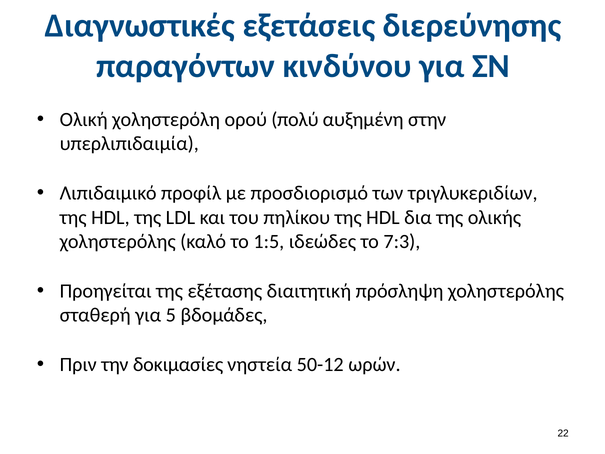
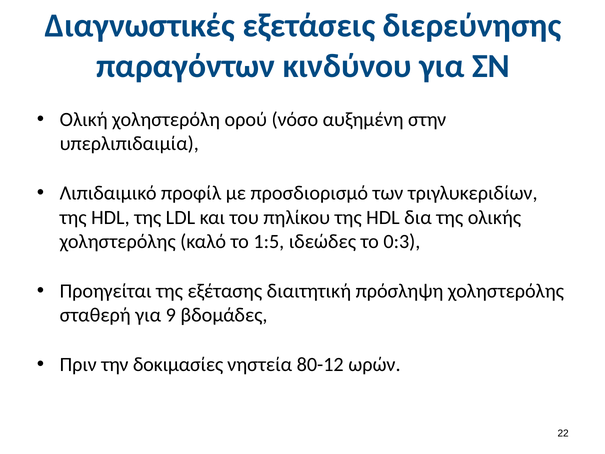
πολύ: πολύ -> νόσο (295, 120)
7:3: 7:3 -> 0:3 (402, 242)
5: 5 -> 9 (171, 315)
50-12: 50-12 -> 80-12 (320, 365)
